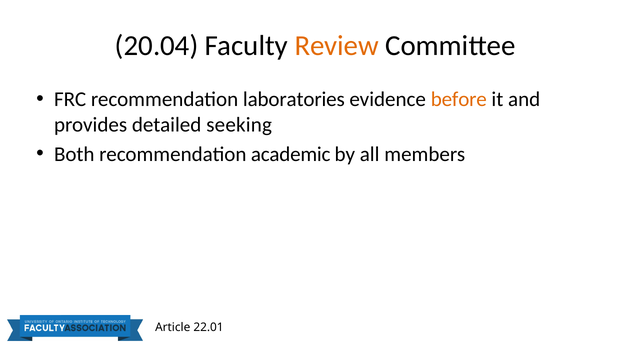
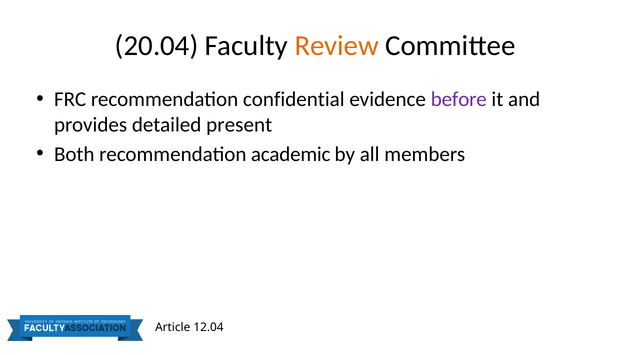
laboratories: laboratories -> confidential (294, 99)
before colour: orange -> purple (459, 99)
seeking: seeking -> present (239, 125)
22.01: 22.01 -> 12.04 (208, 327)
